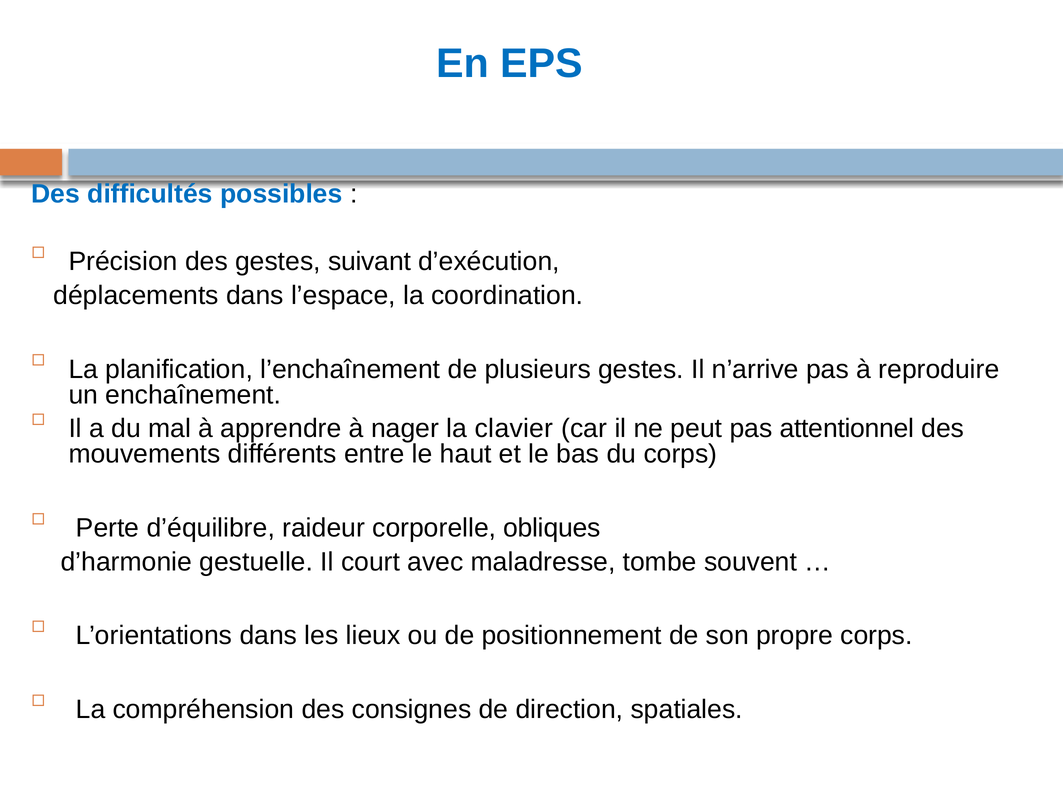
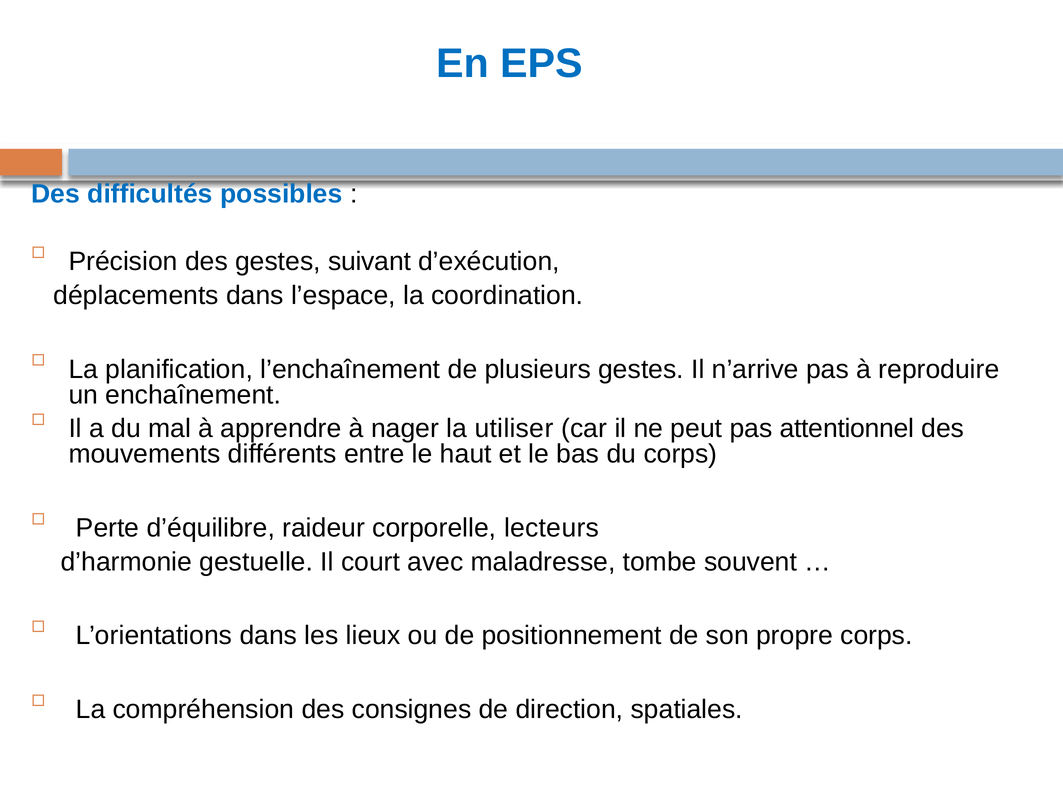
clavier: clavier -> utiliser (514, 429)
obliques: obliques -> lecteurs (552, 528)
